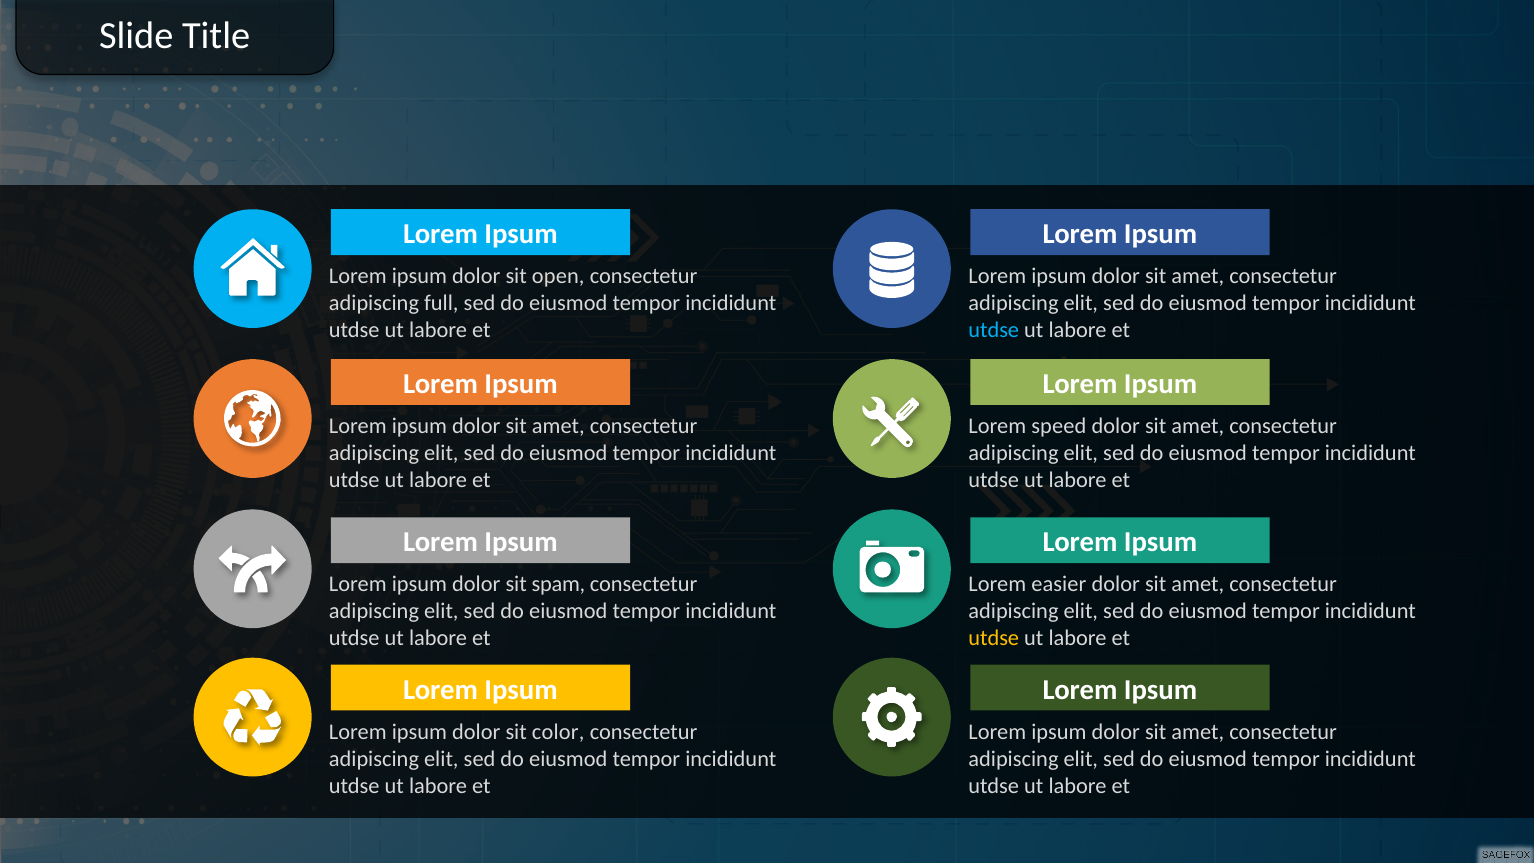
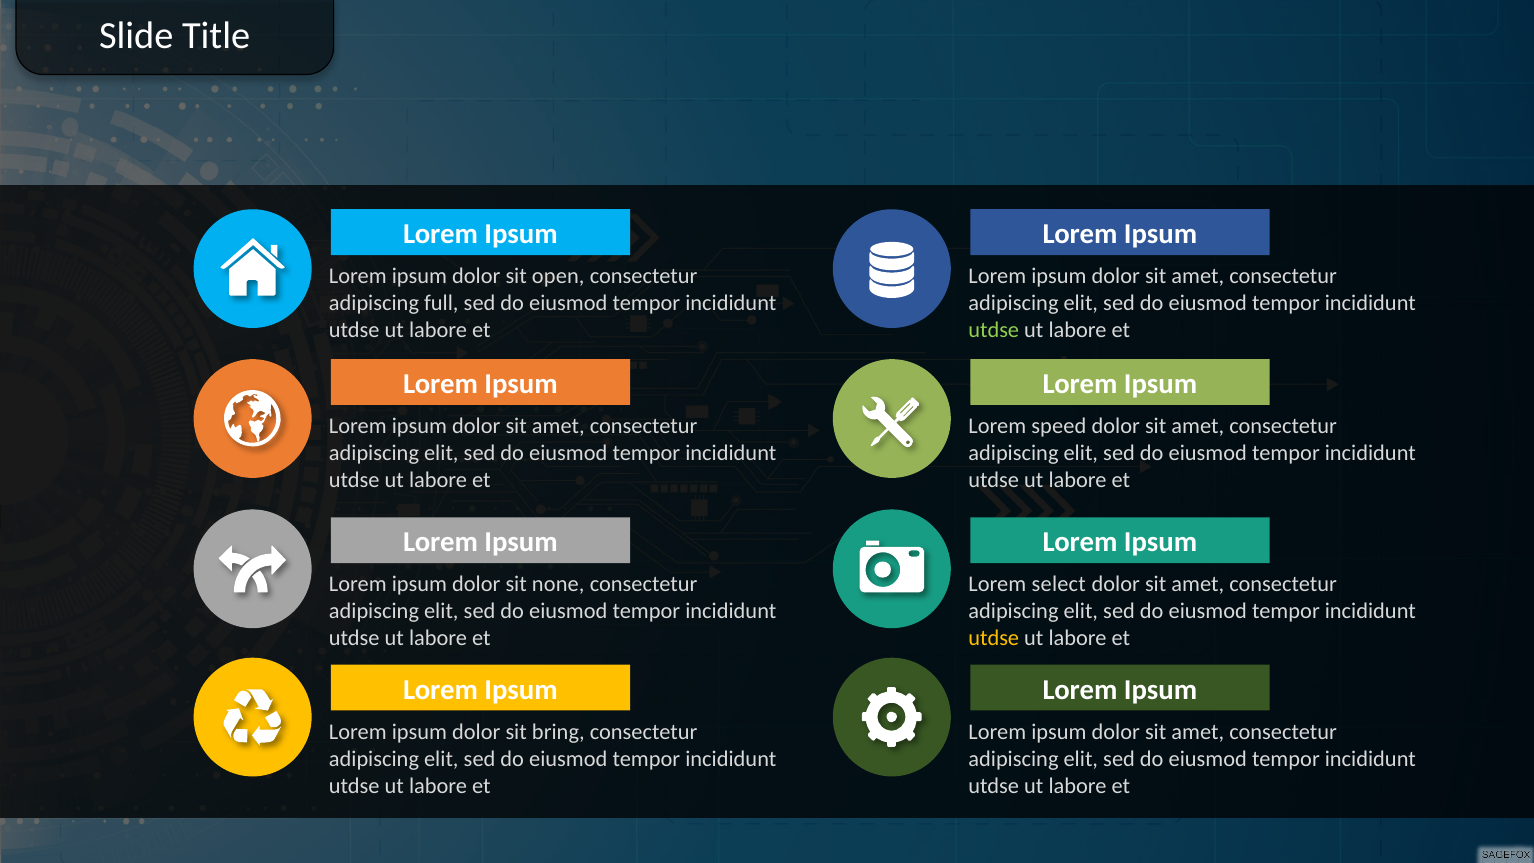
utdse colour: light blue -> light green (994, 330)
spam: spam -> none (558, 584)
easier: easier -> select (1059, 584)
color: color -> bring (558, 732)
